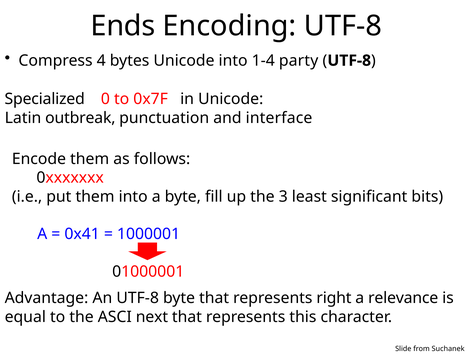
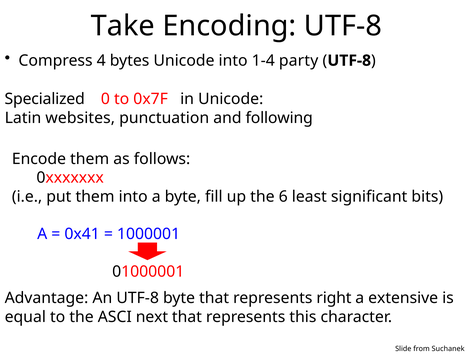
Ends: Ends -> Take (123, 26)
outbreak: outbreak -> websites (80, 118)
interface: interface -> following (279, 118)
3: 3 -> 6 (283, 197)
relevance: relevance -> extensive (403, 299)
